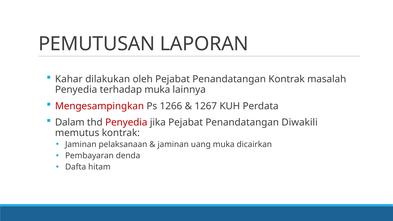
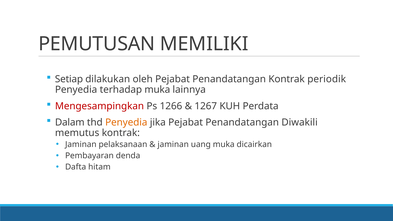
LAPORAN: LAPORAN -> MEMILIKI (204, 44)
Kahar: Kahar -> Setiap (69, 79)
masalah: masalah -> periodik (327, 79)
Penyedia colour: red -> orange (126, 122)
